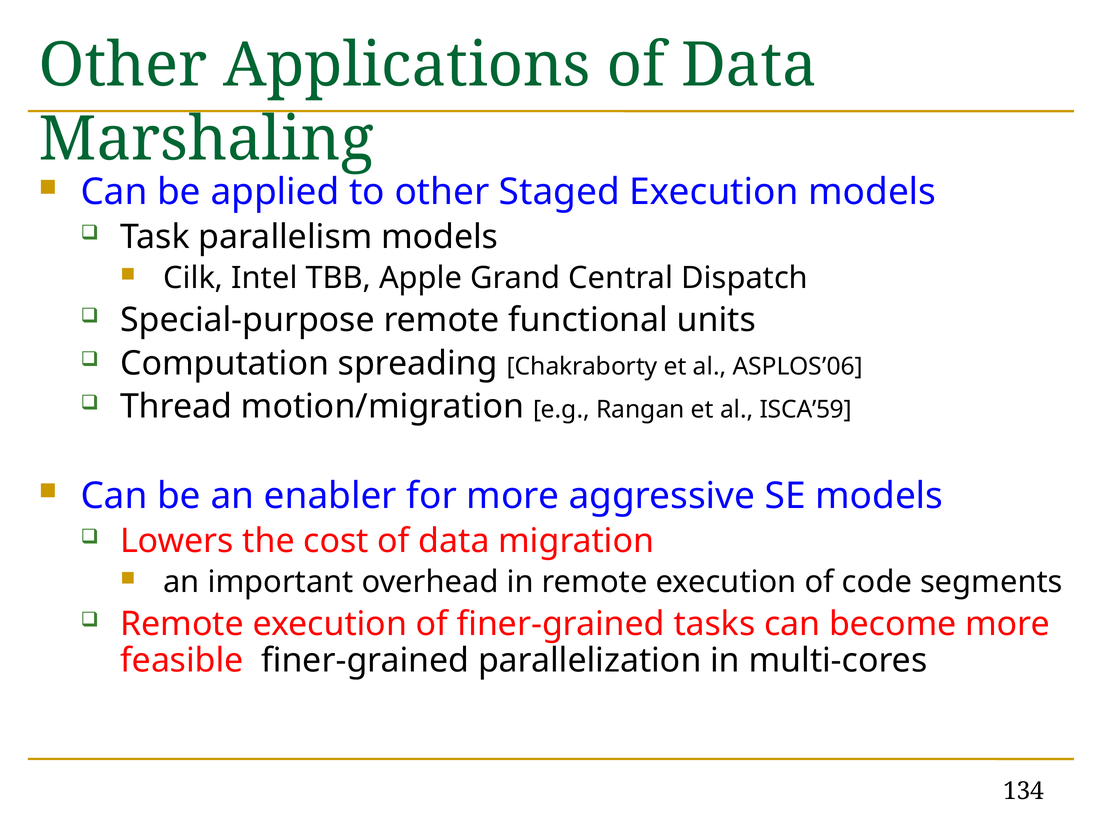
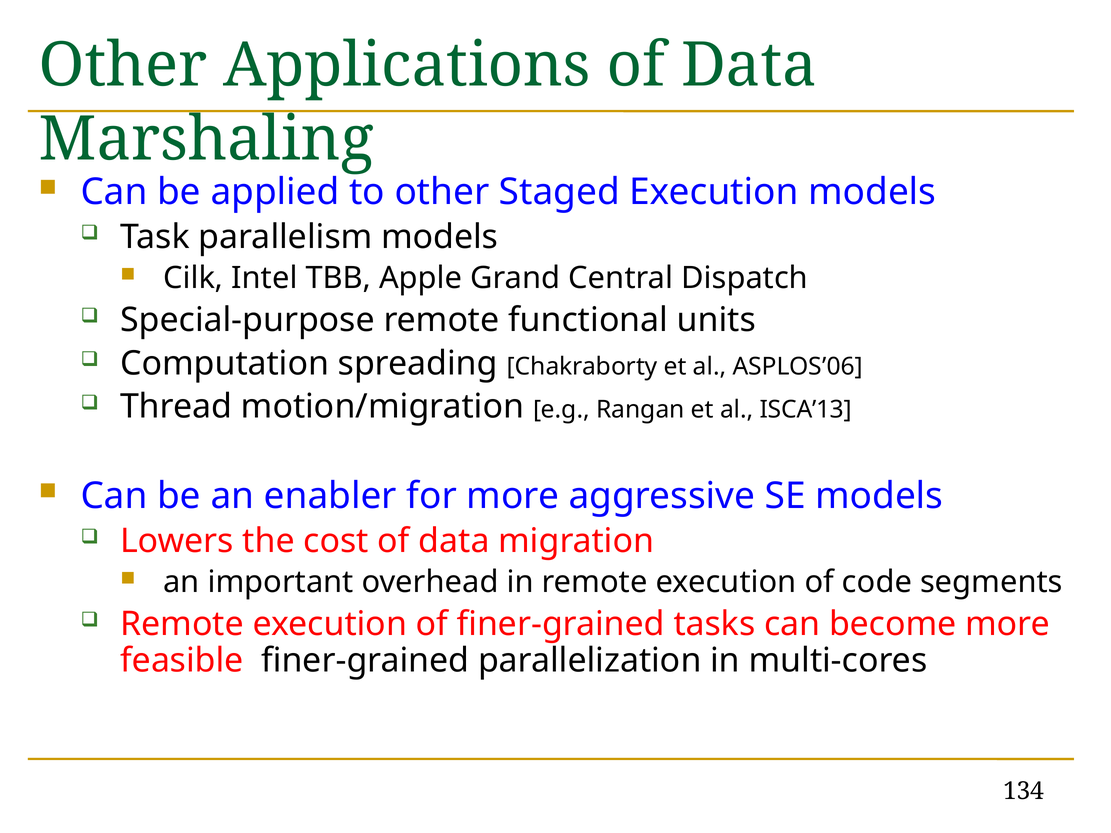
ISCA’59: ISCA’59 -> ISCA’13 (806, 410)
